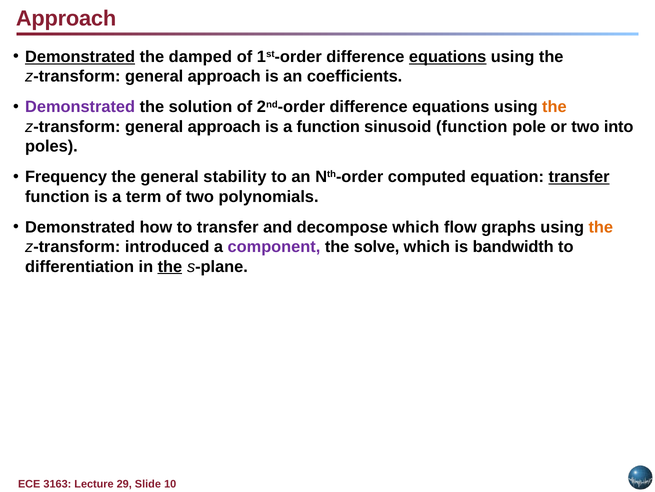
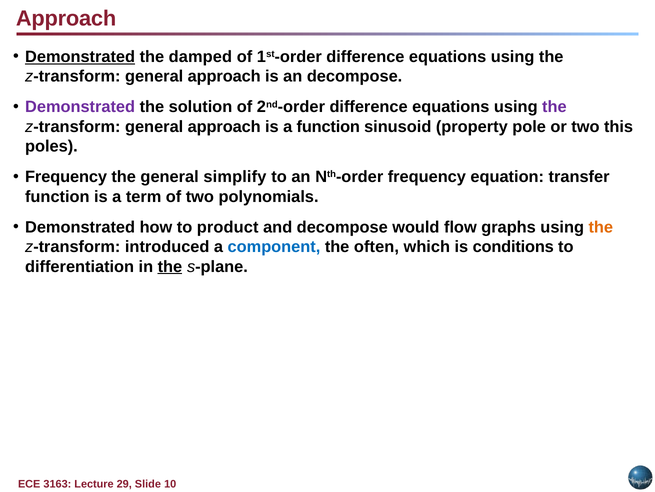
equations underline: present -> none (448, 57)
an coefficients: coefficients -> decompose (355, 76)
the colour: orange -> purple (554, 107)
sinusoid function: function -> property (472, 126)
into: into -> this (619, 126)
stability: stability -> simplify (235, 177)
Nth-order computed: computed -> frequency (427, 177)
transfer underline: present -> none (579, 177)
to transfer: transfer -> product (228, 227)
decompose which: which -> would (416, 227)
component colour: purple -> blue (274, 247)
solve: solve -> often (376, 247)
bandwidth: bandwidth -> conditions (513, 247)
